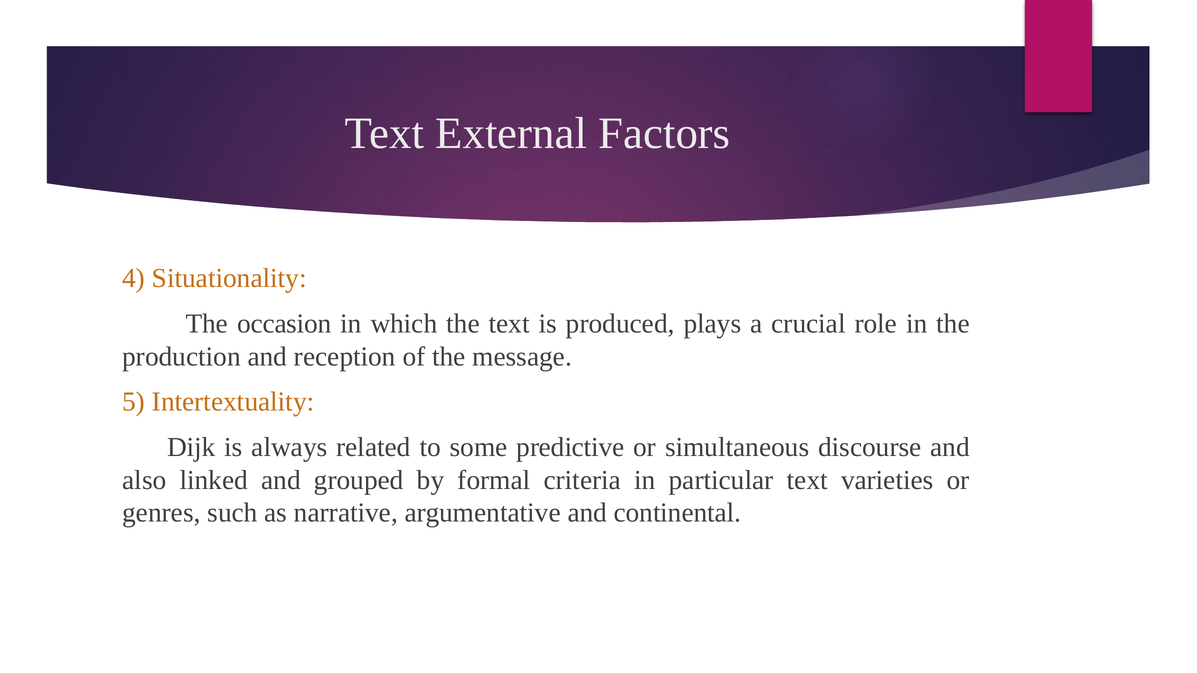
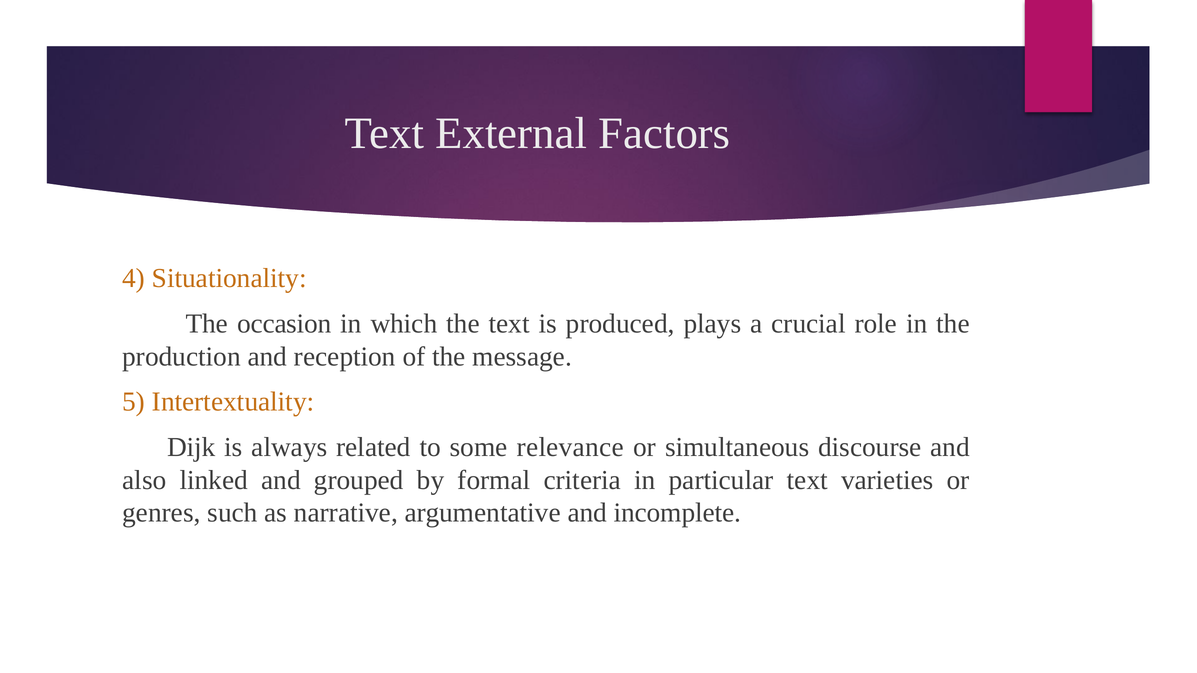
predictive: predictive -> relevance (570, 447)
continental: continental -> incomplete (677, 513)
